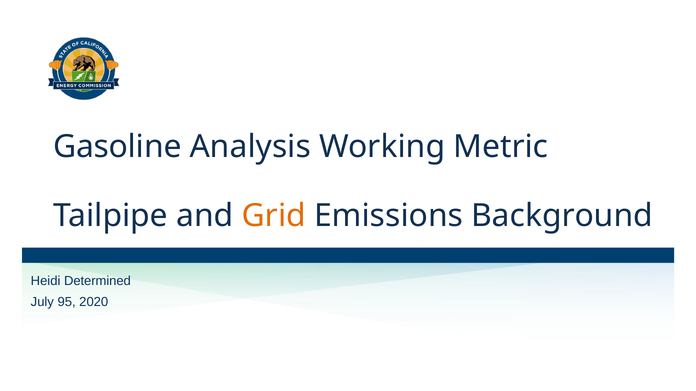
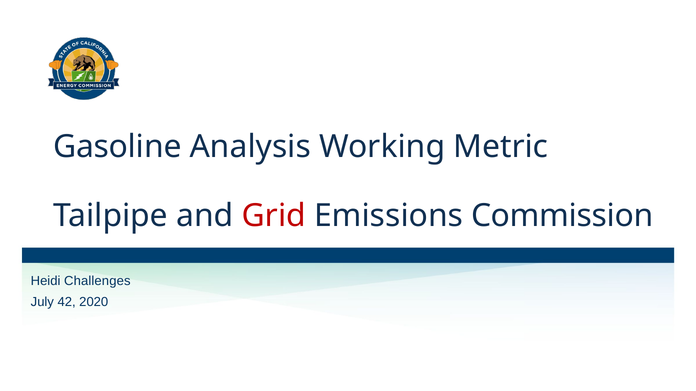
Grid colour: orange -> red (274, 216)
Background: Background -> Commission (562, 216)
Determined: Determined -> Challenges (97, 281)
95: 95 -> 42 (67, 302)
